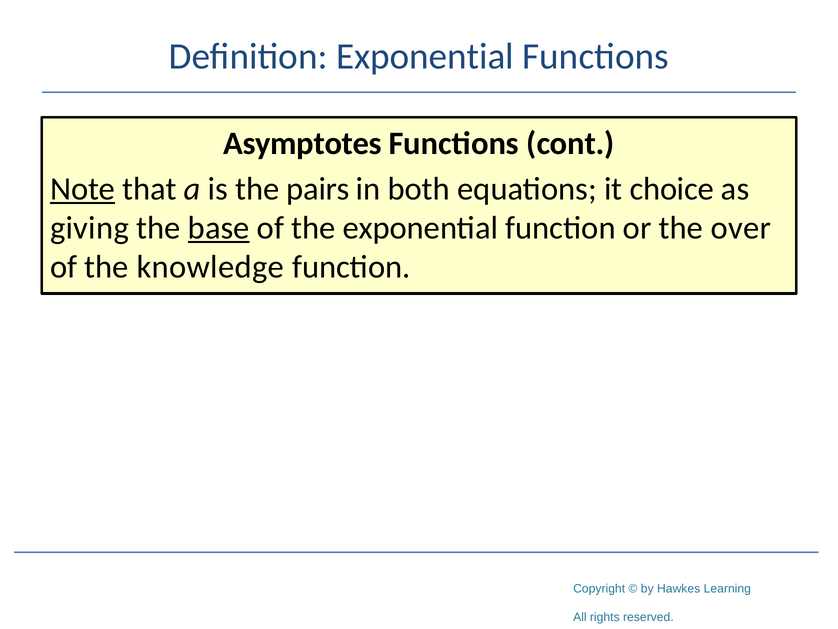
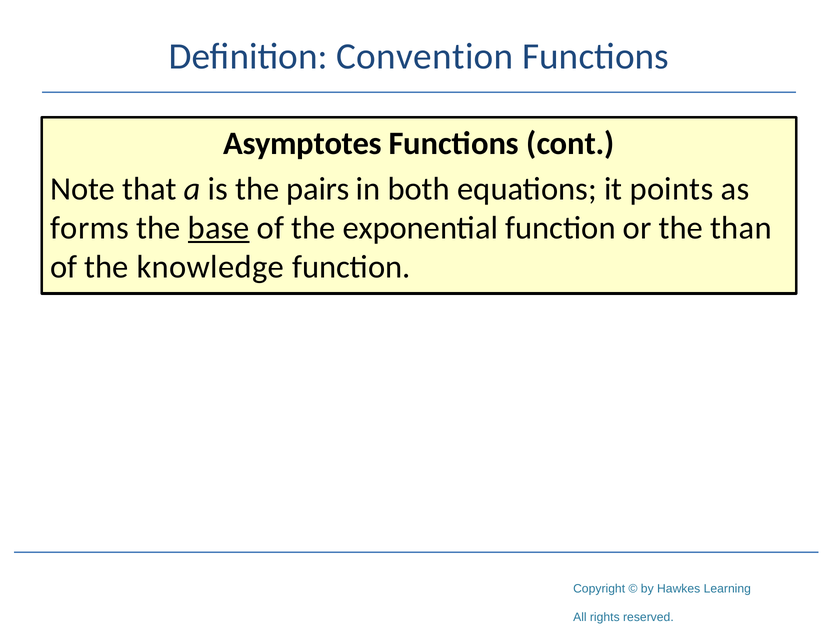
Definition Exponential: Exponential -> Convention (425, 56)
Note underline: present -> none (83, 189)
choice: choice -> points (672, 189)
giving: giving -> forms (89, 228)
over: over -> than (741, 228)
